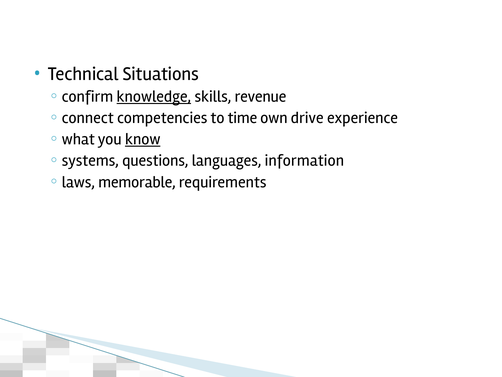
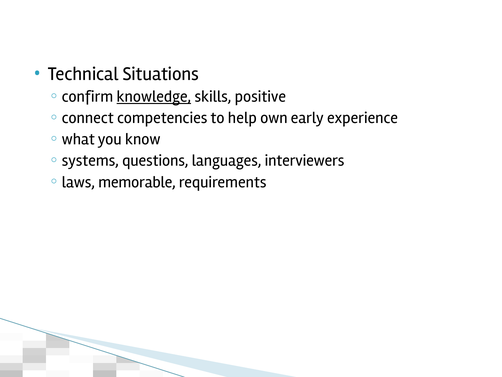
revenue: revenue -> positive (260, 97)
time: time -> help (242, 118)
drive: drive -> early (307, 118)
know underline: present -> none (143, 139)
information: information -> interviewers (305, 160)
